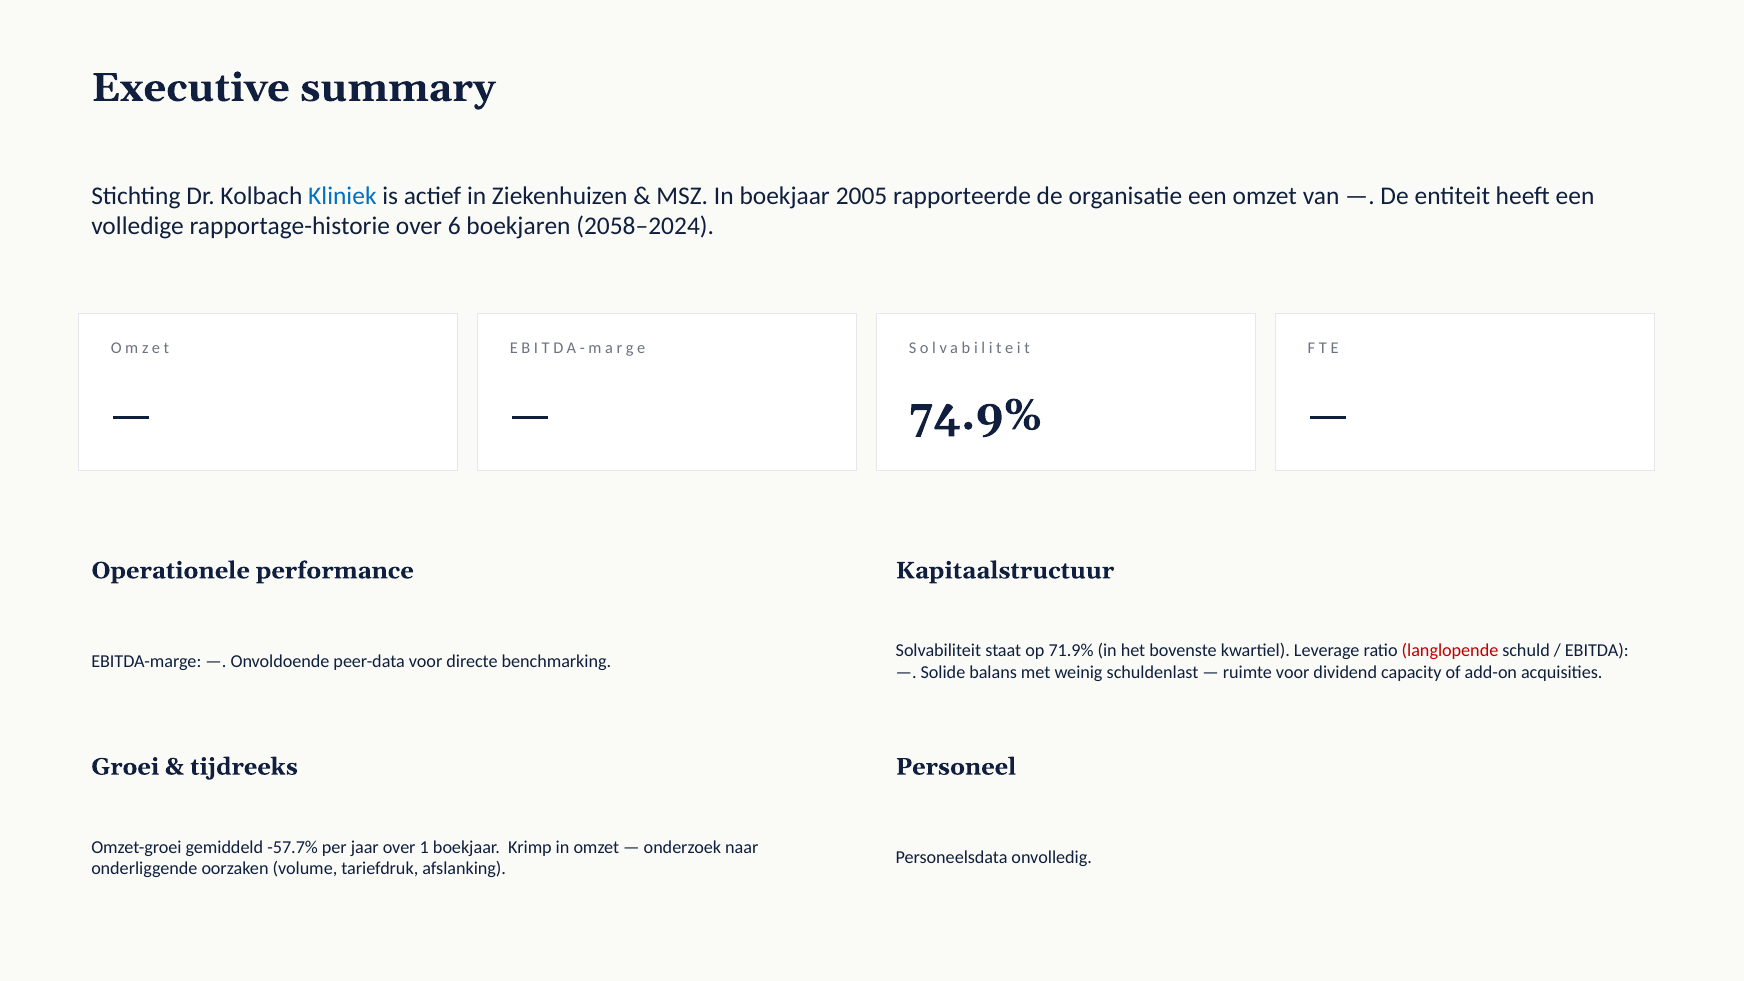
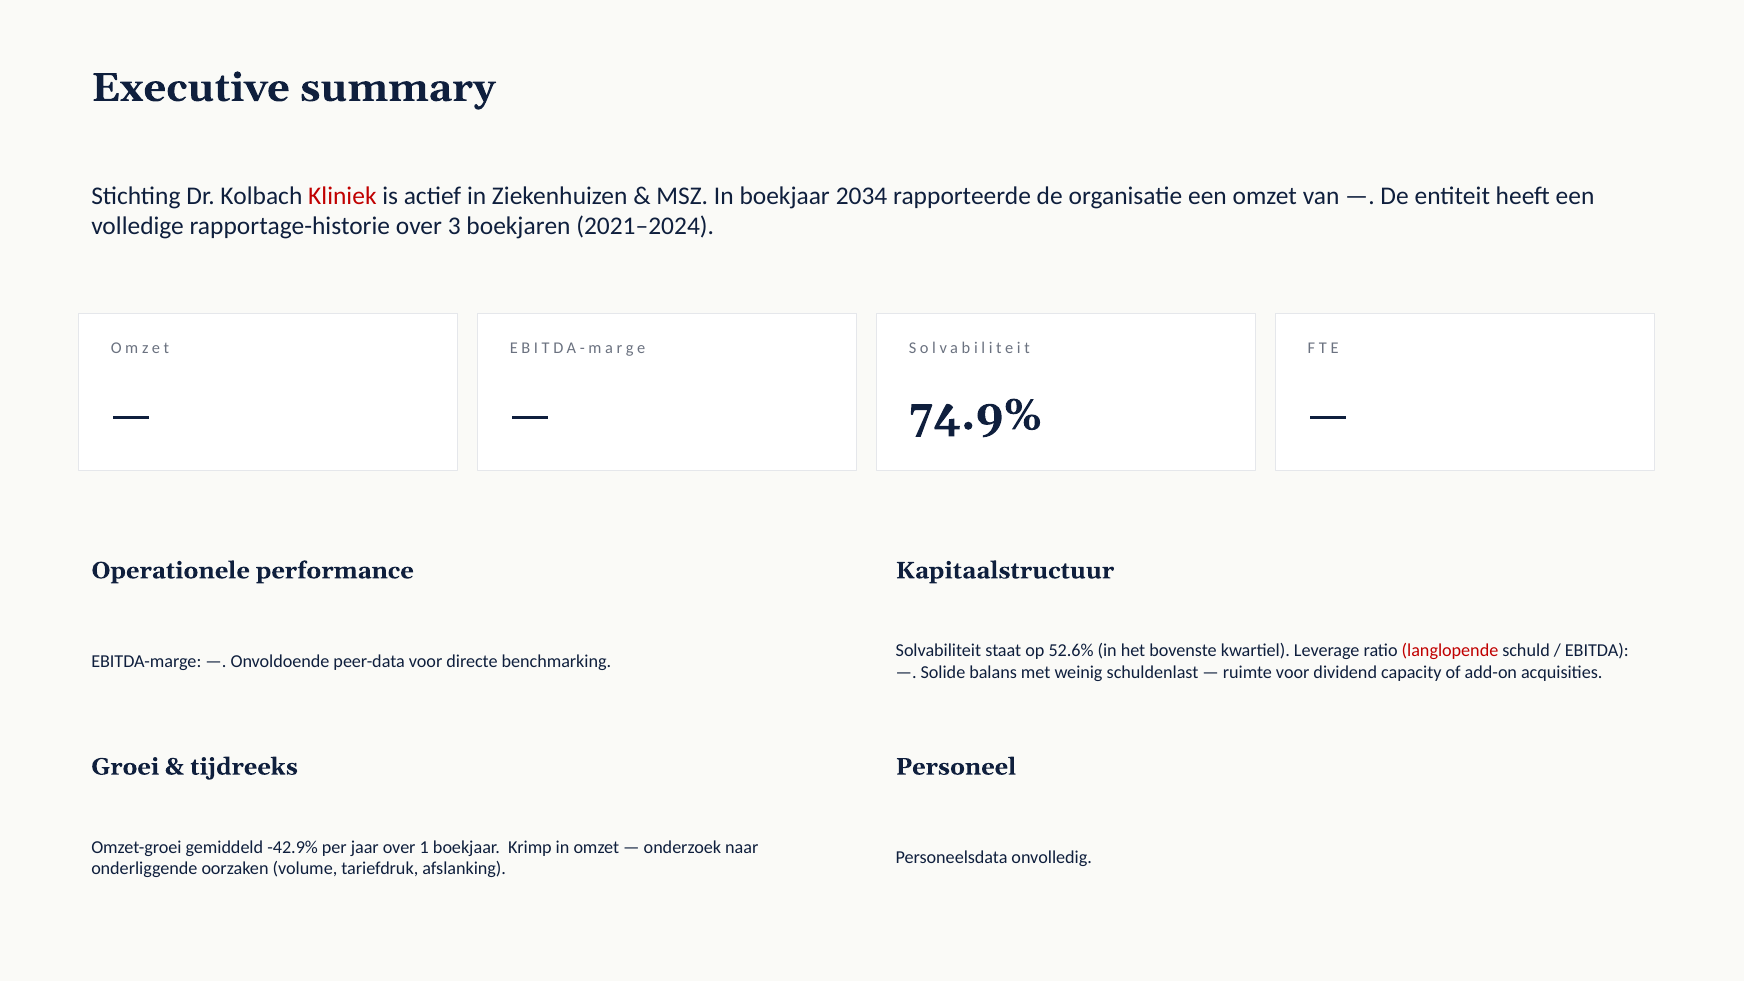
Kliniek colour: blue -> red (342, 196)
2005: 2005 -> 2034 (862, 196)
6: 6 -> 3 (454, 226)
2058–2024: 2058–2024 -> 2021–2024 (645, 226)
71.9%: 71.9% -> 52.6% (1071, 651)
-57.7%: -57.7% -> -42.9% (293, 847)
